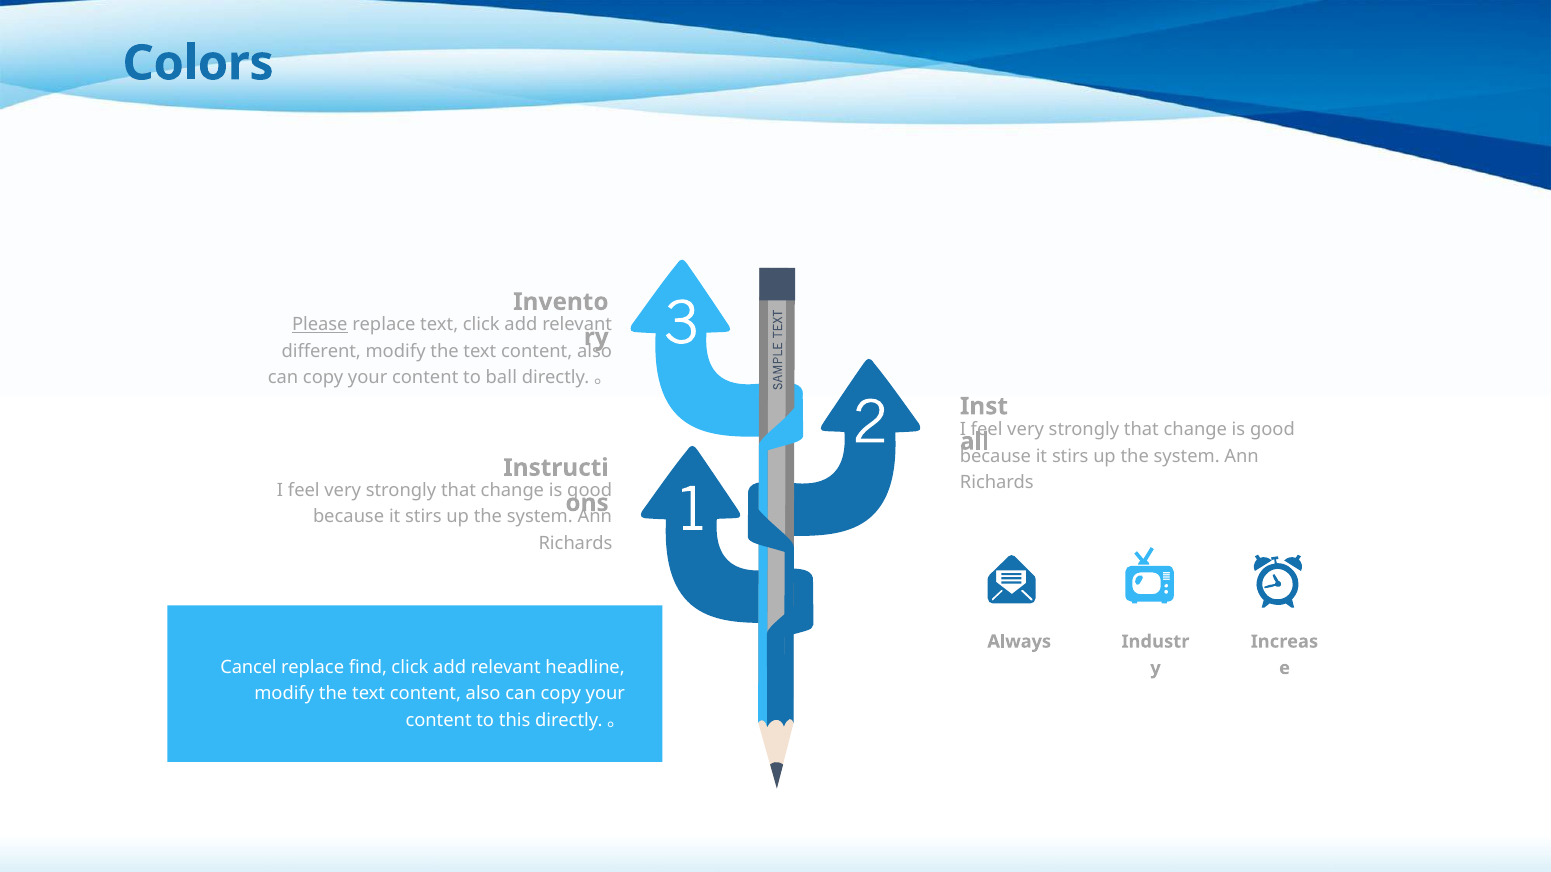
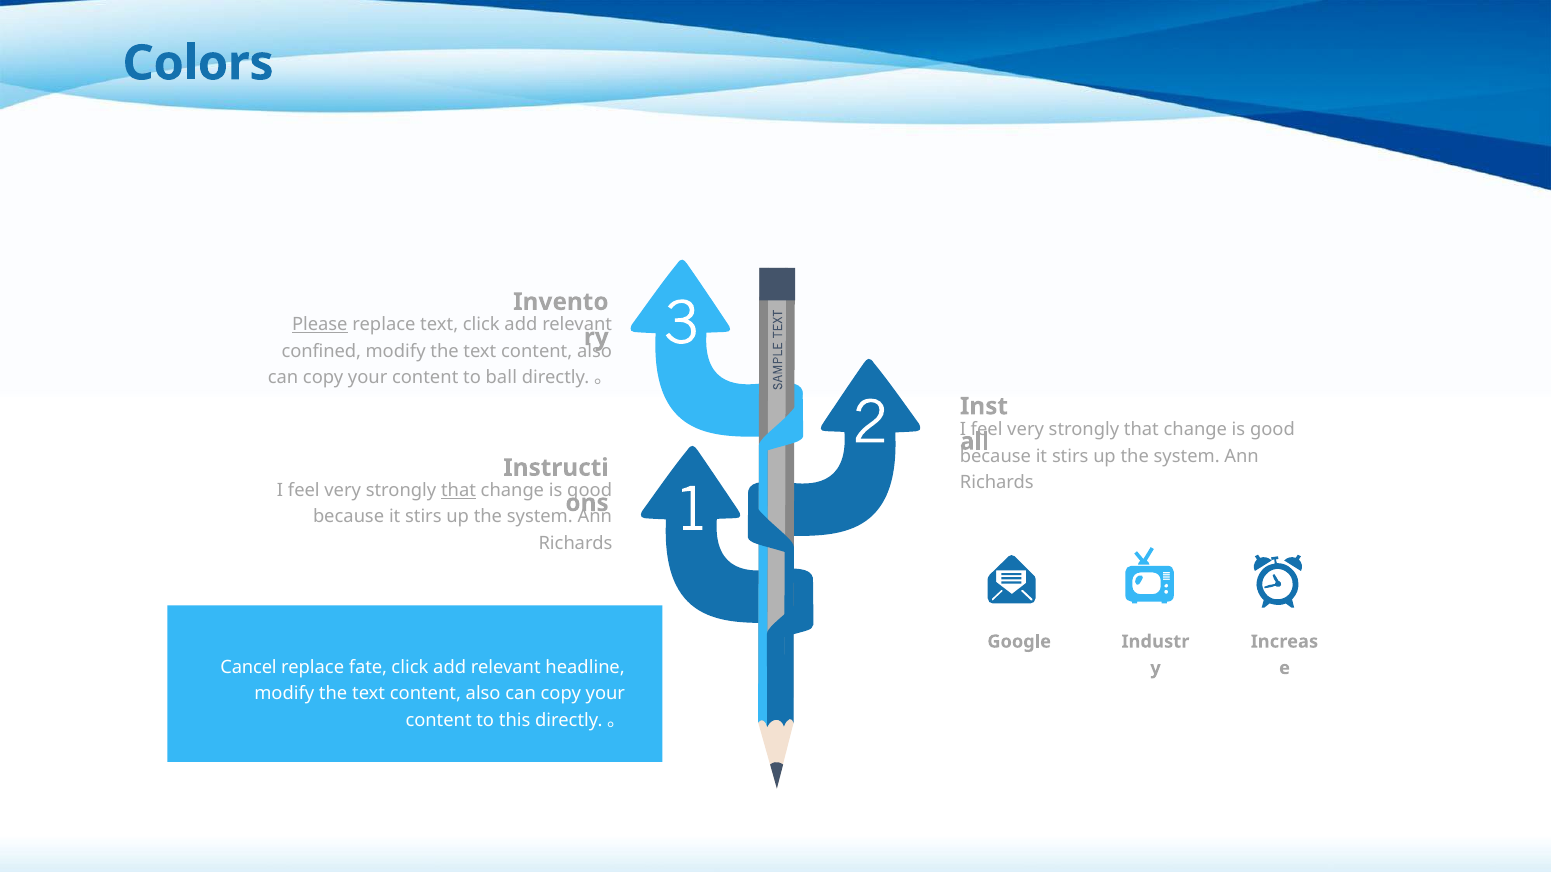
different: different -> confined (321, 351)
that underline: none -> present (459, 491)
Always: Always -> Google (1019, 642)
find: find -> fate (368, 668)
